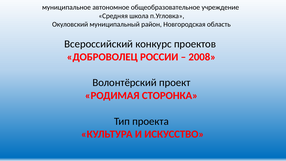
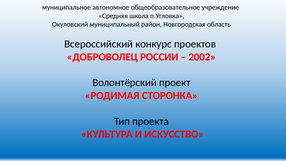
2008: 2008 -> 2002 (202, 57)
